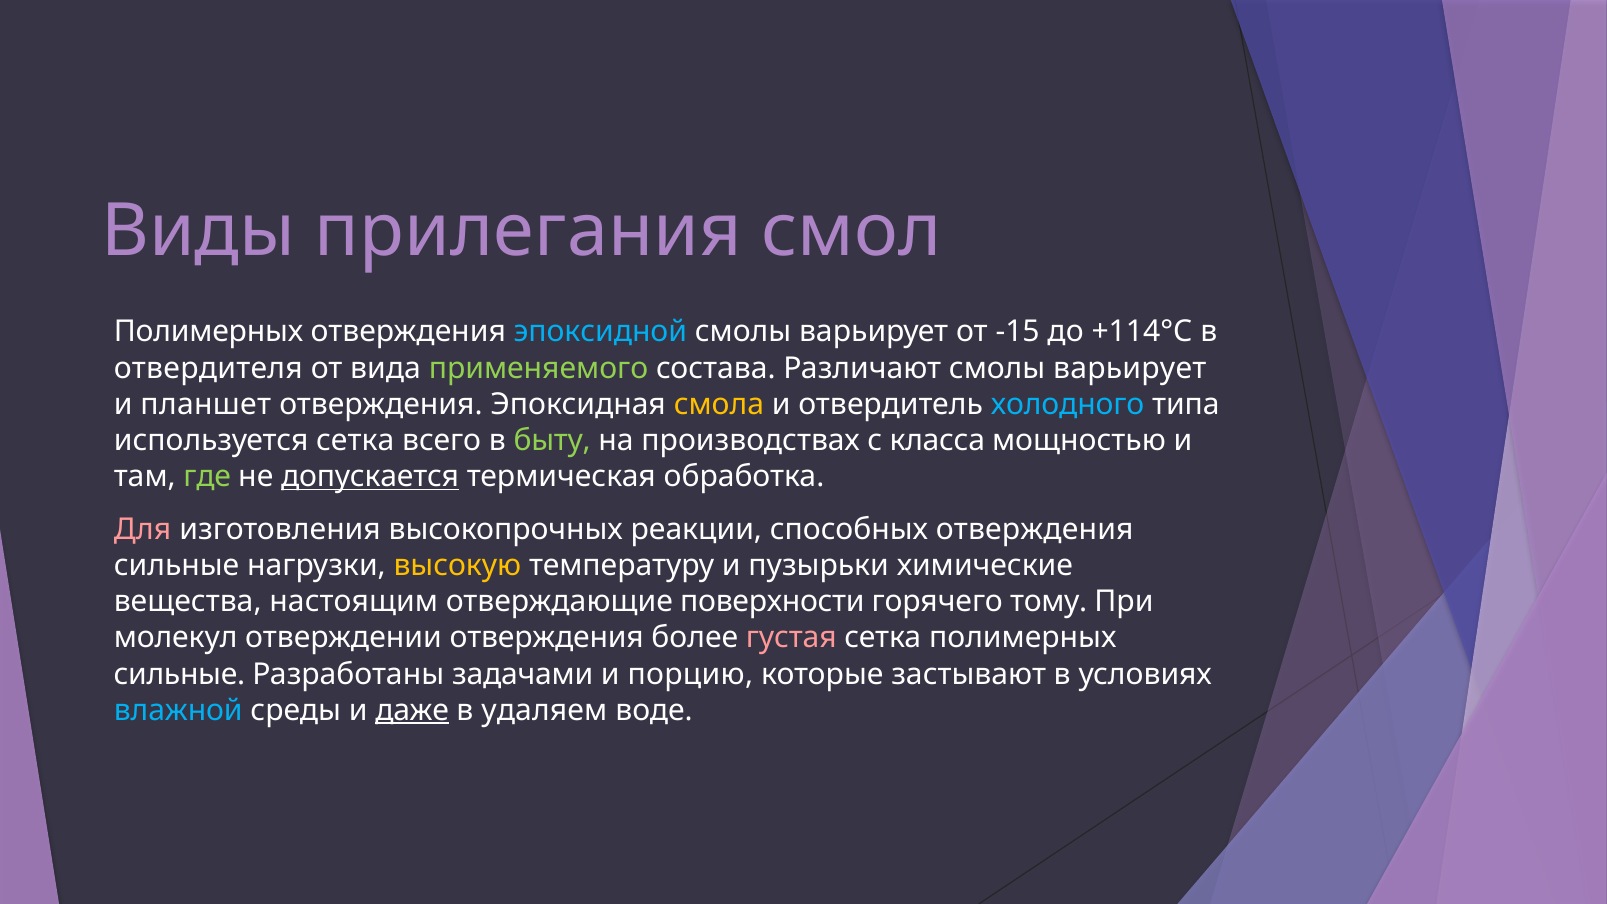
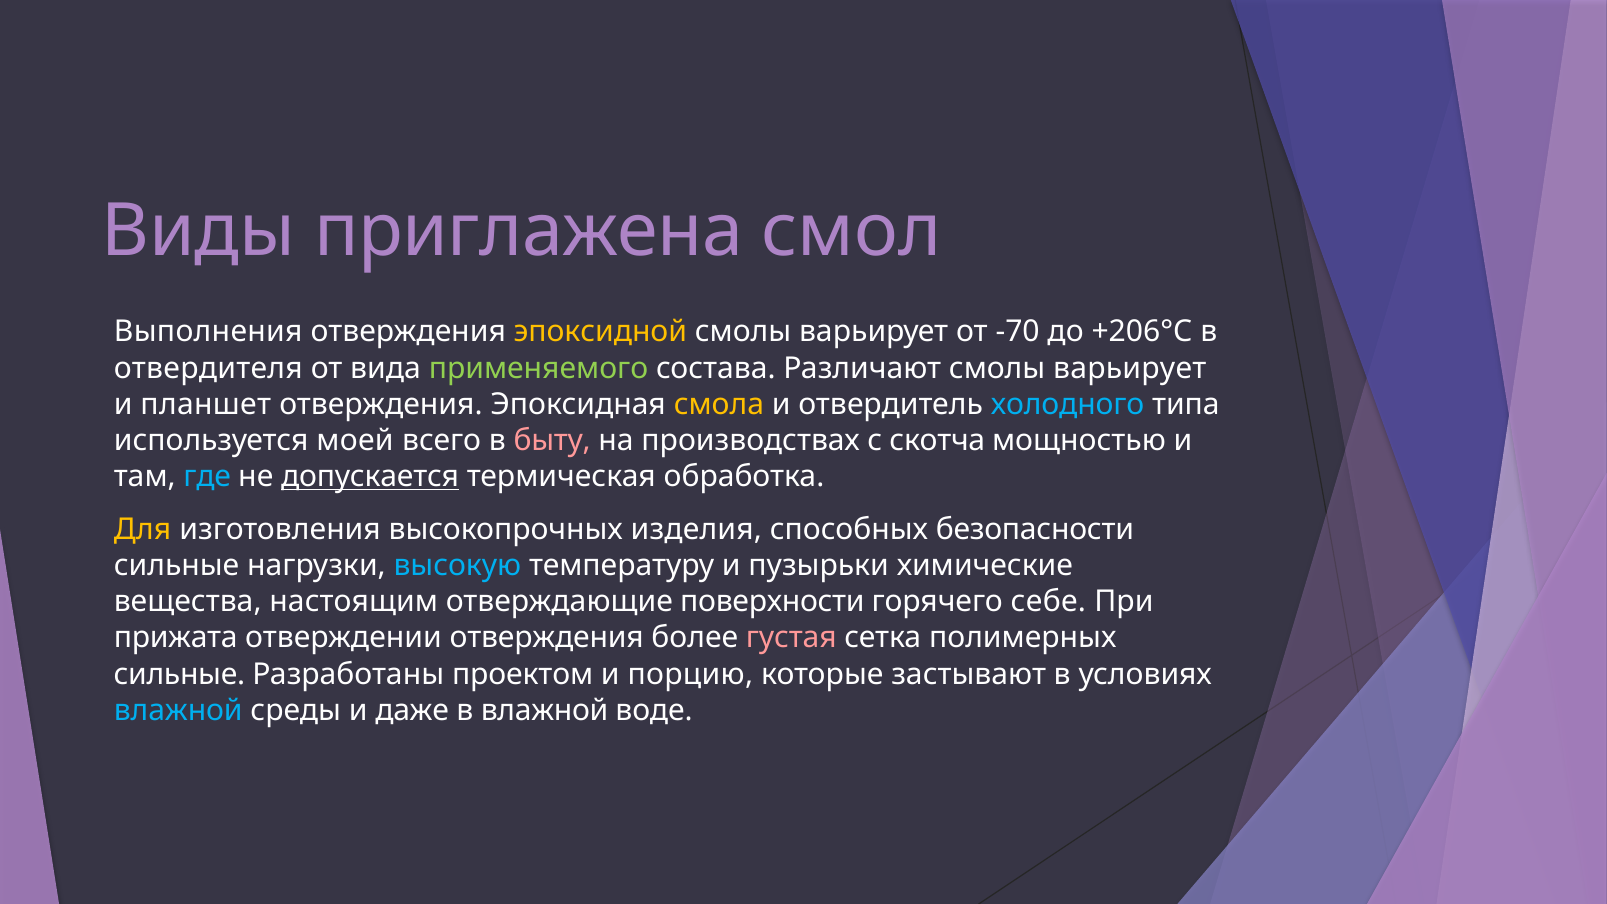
прилегания: прилегания -> приглажена (529, 231)
Полимерных: Полимерных -> Выполнения (208, 332)
эпоксидной colour: light blue -> yellow (600, 332)
-15: -15 -> -70 (1018, 332)
+114°С: +114°С -> +206°С (1142, 332)
используется сетка: сетка -> моей (355, 440)
быту colour: light green -> pink (552, 440)
класса: класса -> скотча (937, 440)
где colour: light green -> light blue (207, 477)
Для colour: pink -> yellow (143, 529)
реакции: реакции -> изделия (696, 529)
способных отверждения: отверждения -> безопасности (1035, 529)
высокую colour: yellow -> light blue (457, 566)
тому: тому -> себе (1048, 602)
молекул: молекул -> прижата (176, 638)
задачами: задачами -> проектом (523, 674)
даже underline: present -> none (412, 710)
в удаляем: удаляем -> влажной (545, 710)
